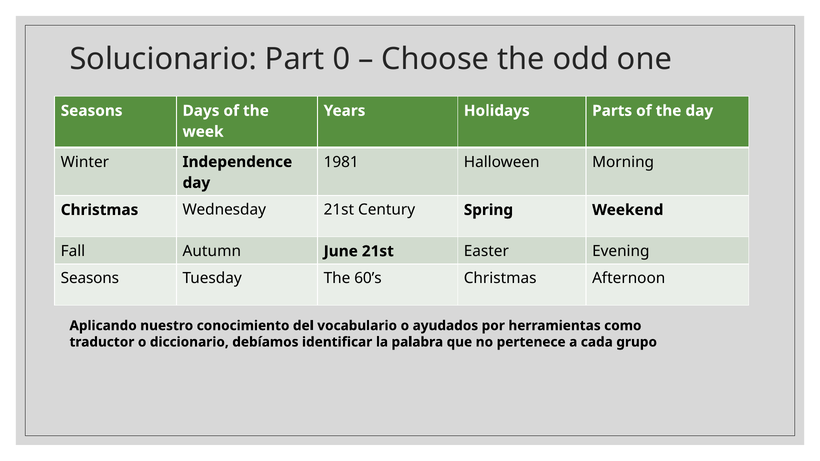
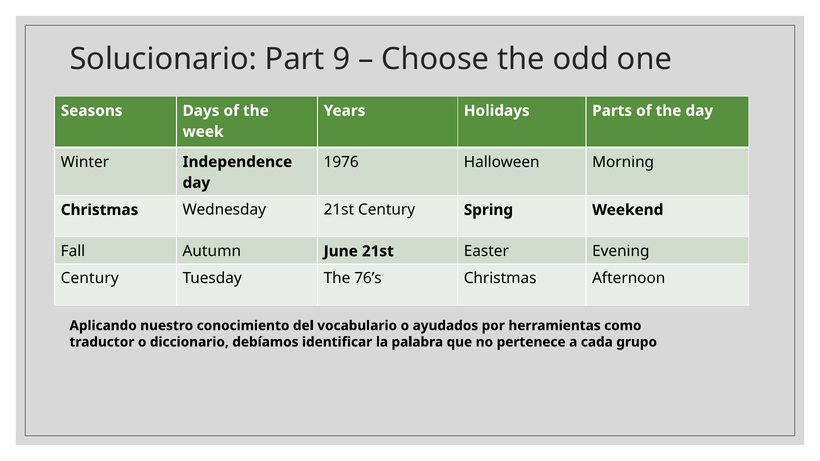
0: 0 -> 9 (341, 59)
1981: 1981 -> 1976 (341, 162)
Seasons: Seasons -> Century (90, 278)
60’s: 60’s -> 76’s (368, 278)
